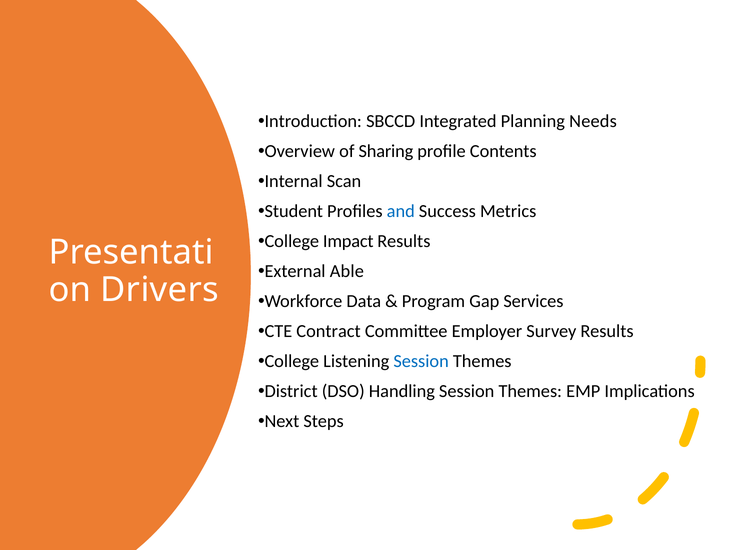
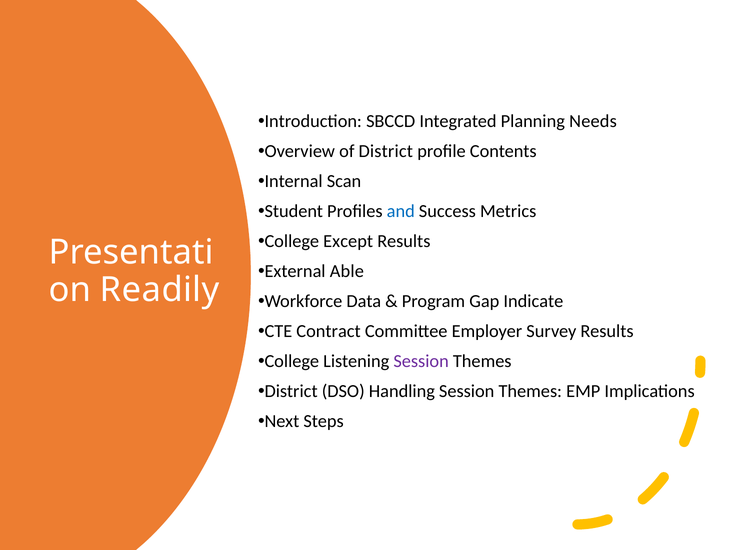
of Sharing: Sharing -> District (386, 151)
Impact: Impact -> Except (348, 242)
Drivers: Drivers -> Readily (160, 290)
Services: Services -> Indicate (533, 302)
Session colour: blue -> purple (421, 362)
